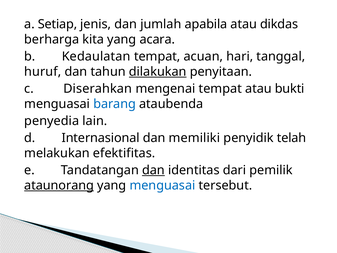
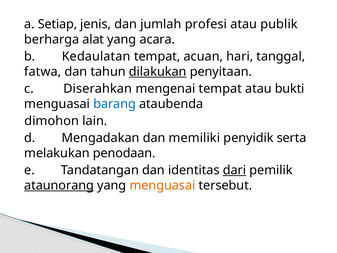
apabila: apabila -> profesi (206, 24)
dikdas: dikdas -> publik (279, 24)
kita: kita -> alat (93, 39)
huruf: huruf -> fatwa (43, 72)
penyedia: penyedia -> dimohon (52, 121)
Internasional: Internasional -> Mengadakan (101, 138)
telah: telah -> serta (292, 138)
efektifitas: efektifitas -> penodaan (124, 153)
dan underline: present -> none (153, 170)
dari underline: none -> present (235, 170)
menguasai colour: blue -> orange (162, 185)
